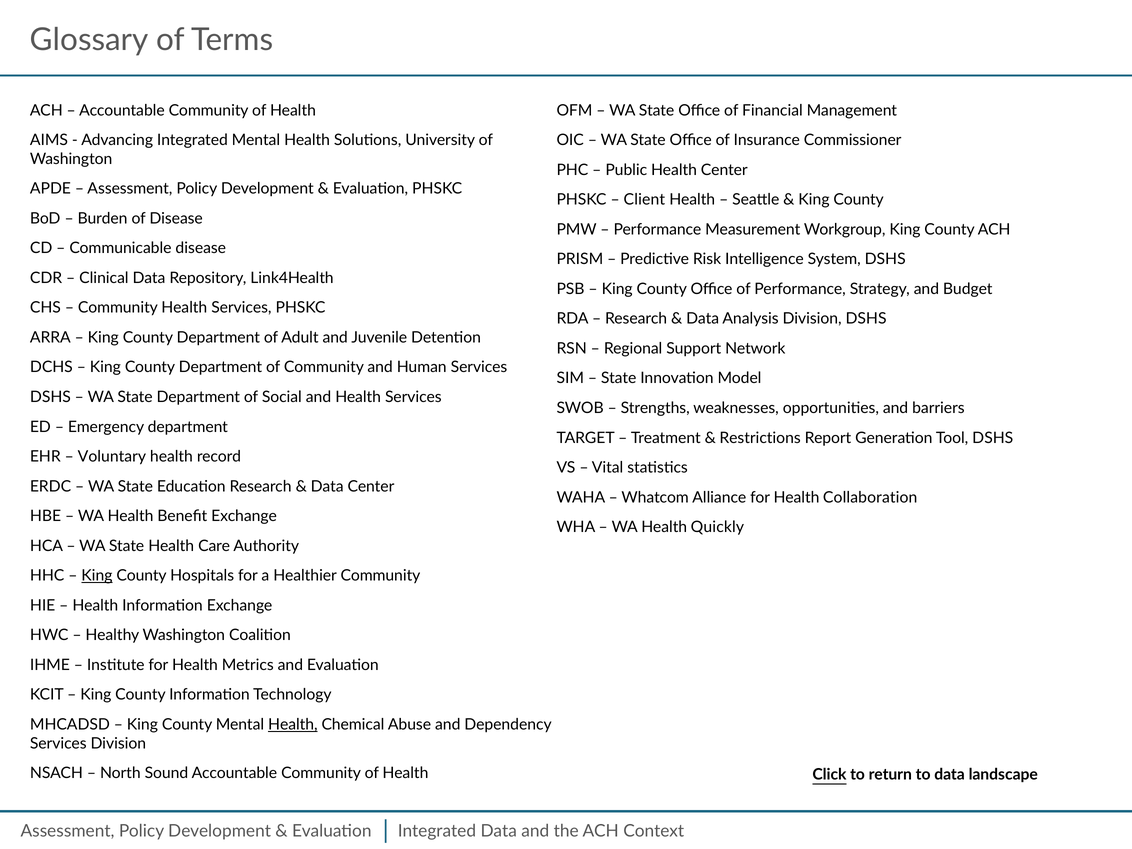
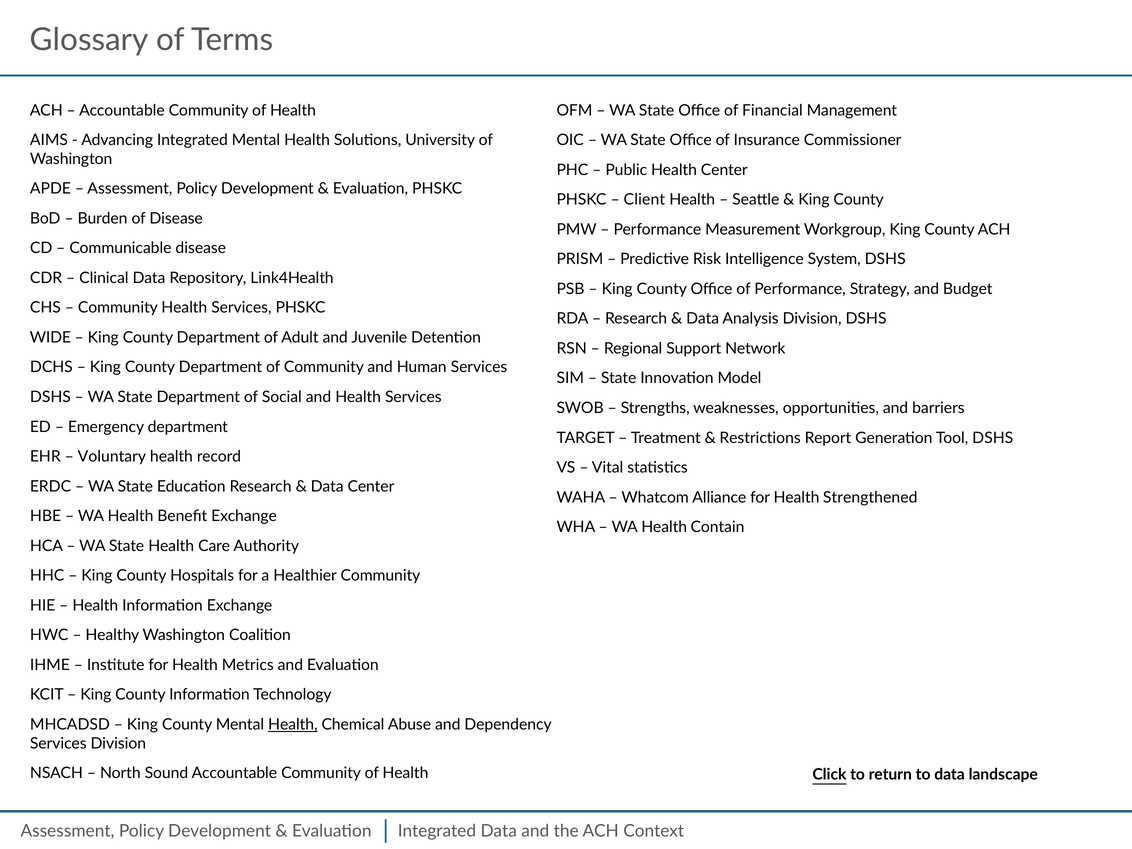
ARRA: ARRA -> WIDE (50, 338)
Collaboration: Collaboration -> Strengthened (870, 497)
Quickly: Quickly -> Contain (717, 527)
King underline: present -> none (97, 576)
